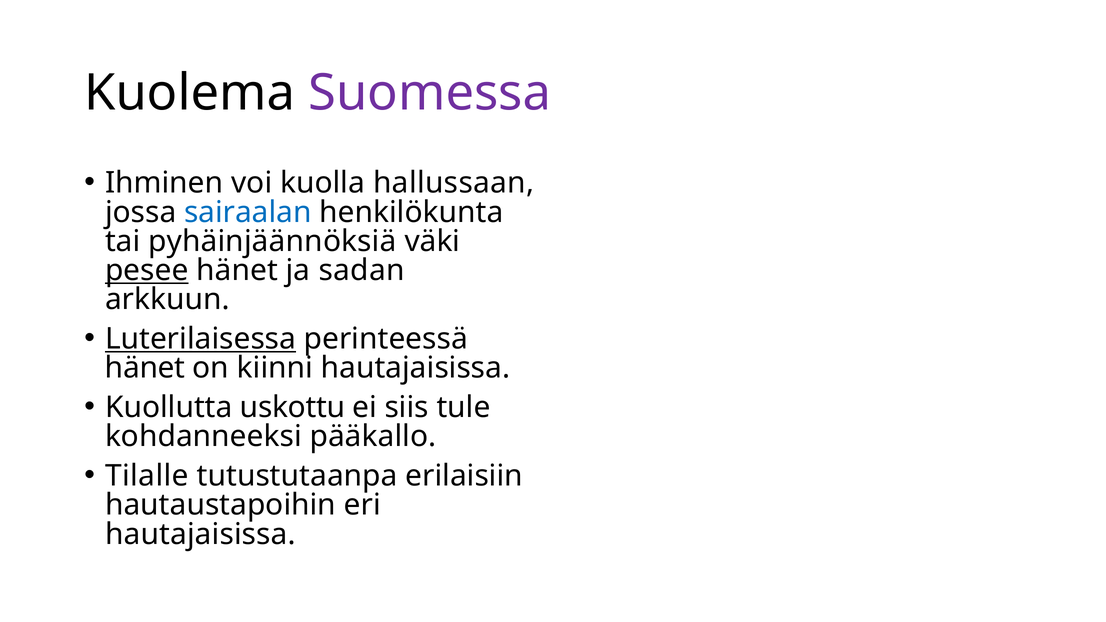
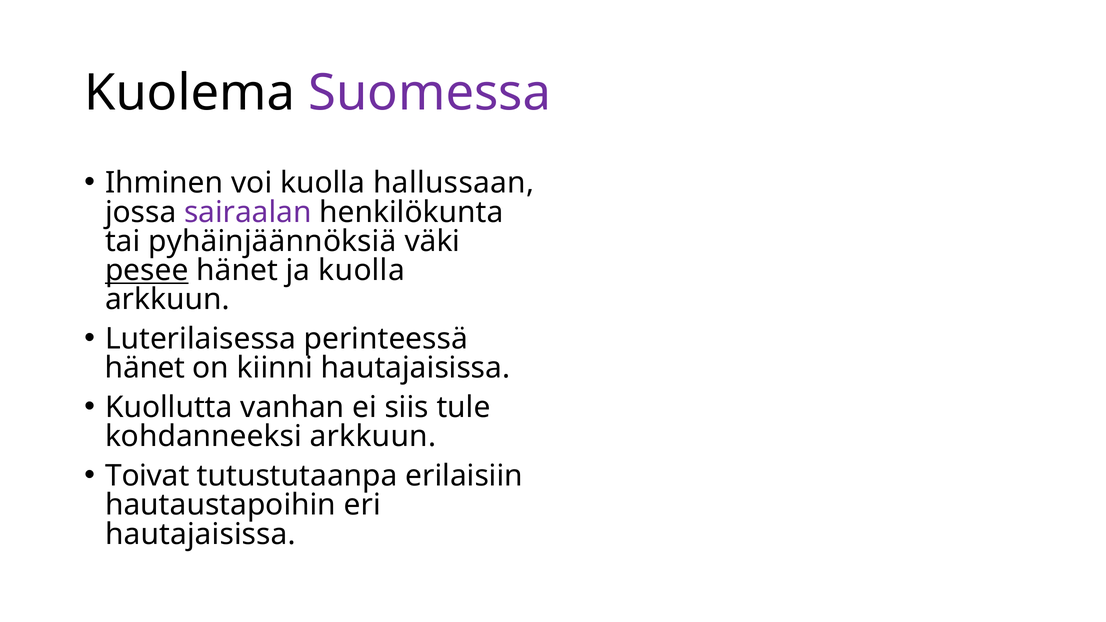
sairaalan colour: blue -> purple (248, 212)
ja sadan: sadan -> kuolla (362, 270)
Luterilaisessa underline: present -> none (201, 339)
uskottu: uskottu -> vanhan (292, 408)
kohdanneeksi pääkallo: pääkallo -> arkkuun (373, 437)
Tilalle: Tilalle -> Toivat (147, 476)
